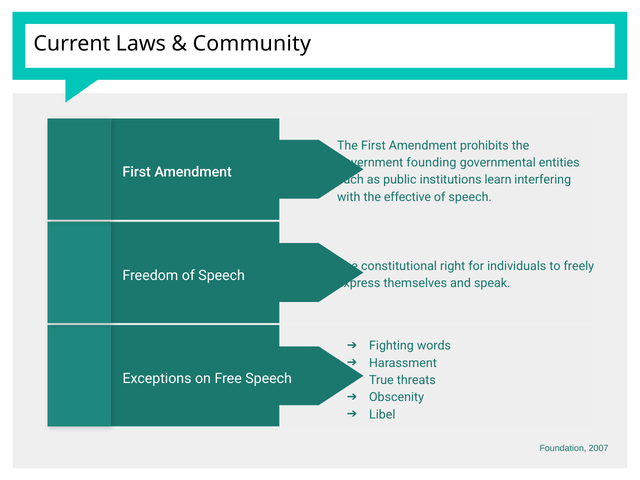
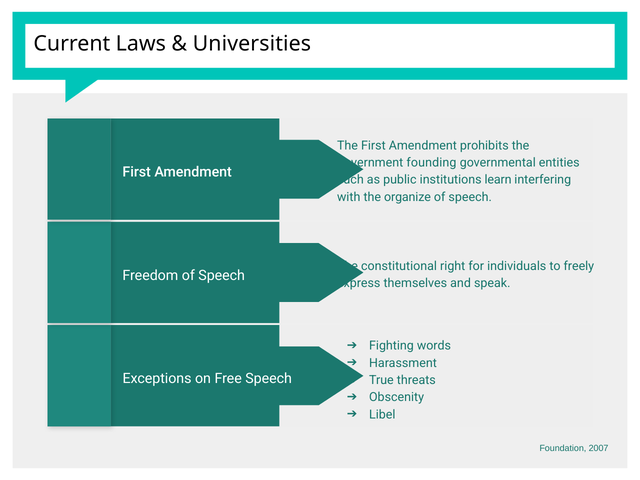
Community: Community -> Universities (252, 44)
effective: effective -> organize (407, 197)
